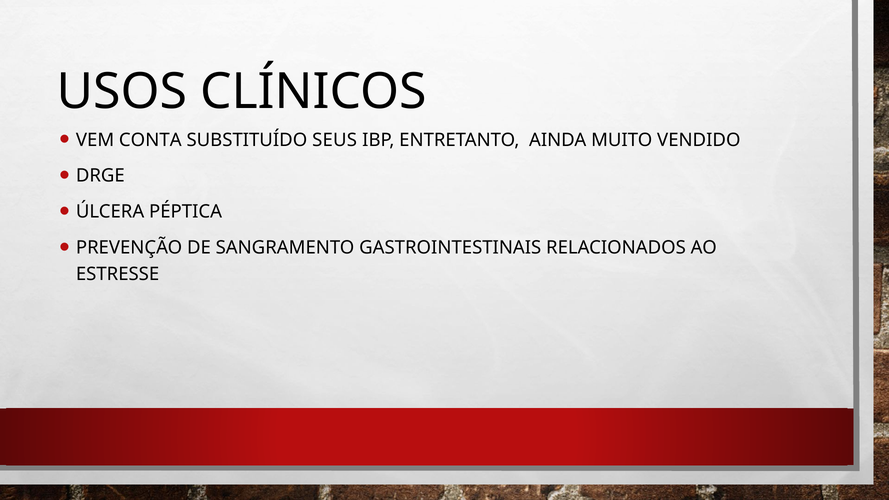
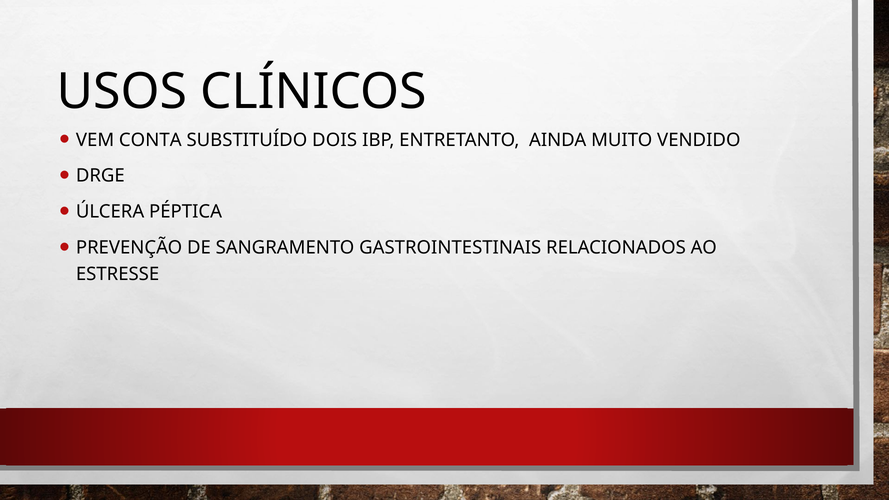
SEUS: SEUS -> DOIS (335, 140)
